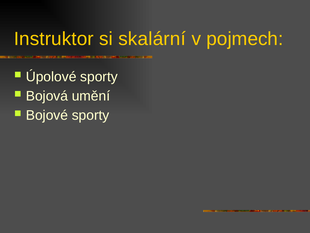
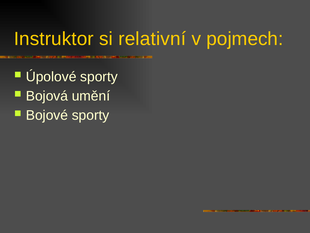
skalární: skalární -> relativní (152, 39)
